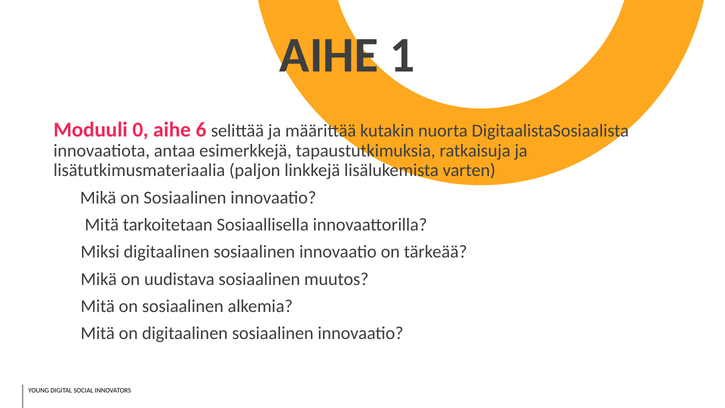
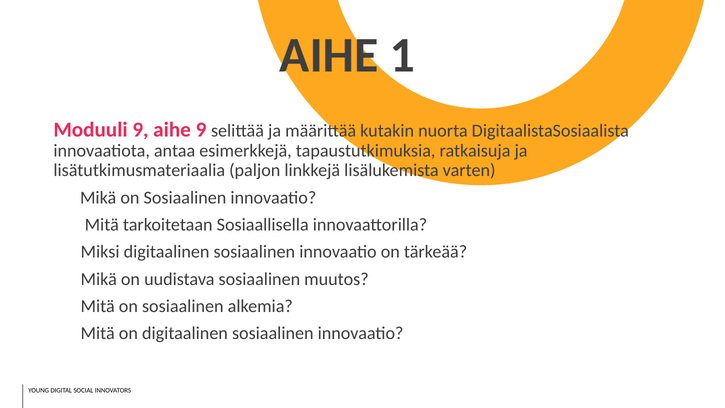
Moduuli 0: 0 -> 9 (140, 130)
aihe 6: 6 -> 9 (201, 130)
